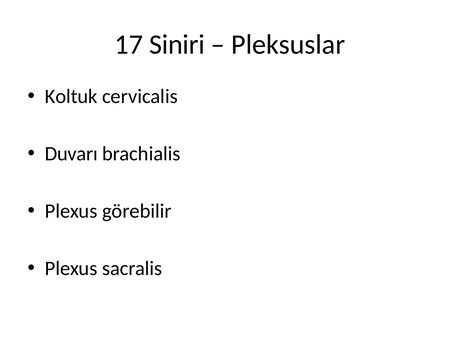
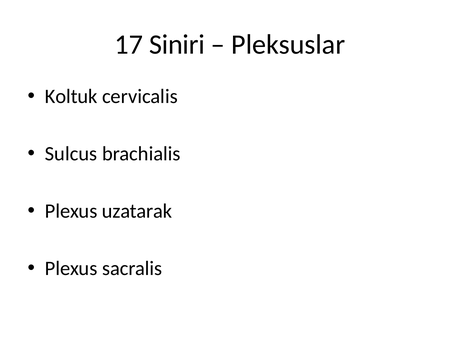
Duvarı: Duvarı -> Sulcus (71, 154)
görebilir: görebilir -> uzatarak (137, 211)
